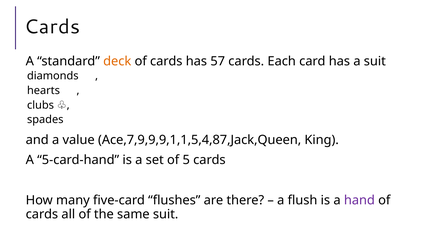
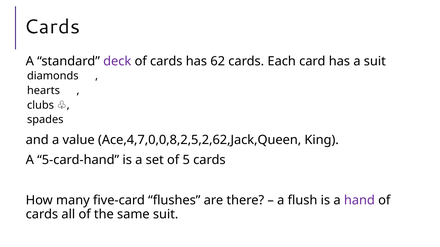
deck colour: orange -> purple (117, 61)
57: 57 -> 62 (218, 61)
Ace,7,9,9,9,1,1,5,4,87,Jack,Queen: Ace,7,9,9,9,1,1,5,4,87,Jack,Queen -> Ace,4,7,0,0,8,2,5,2,62,Jack,Queen (200, 140)
